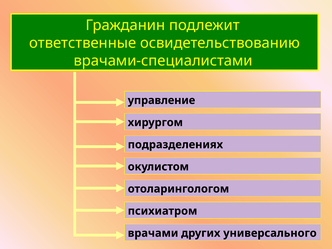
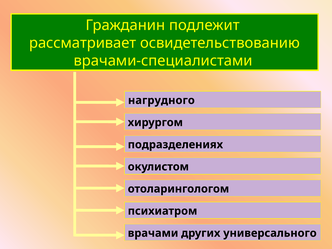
ответственные: ответственные -> рассматривает (83, 43)
управление: управление -> нагрудного (161, 100)
